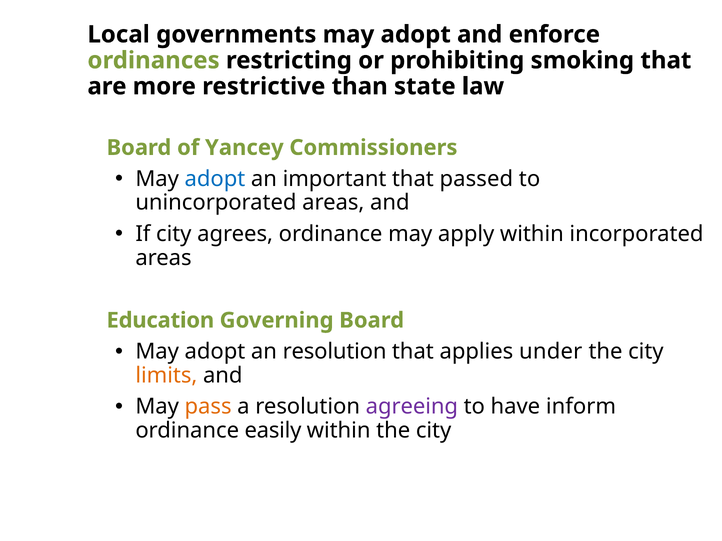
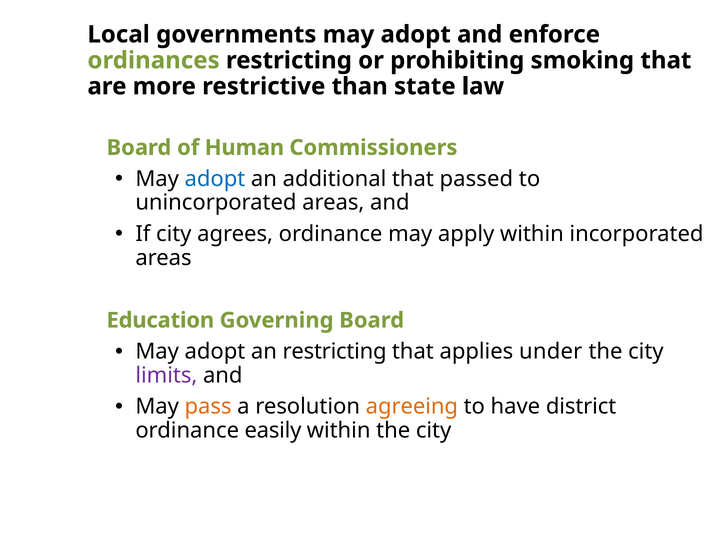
Yancey: Yancey -> Human (244, 148)
important: important -> additional (335, 179)
an resolution: resolution -> restricting (335, 352)
limits colour: orange -> purple (166, 376)
agreeing colour: purple -> orange (412, 407)
inform: inform -> district (581, 407)
